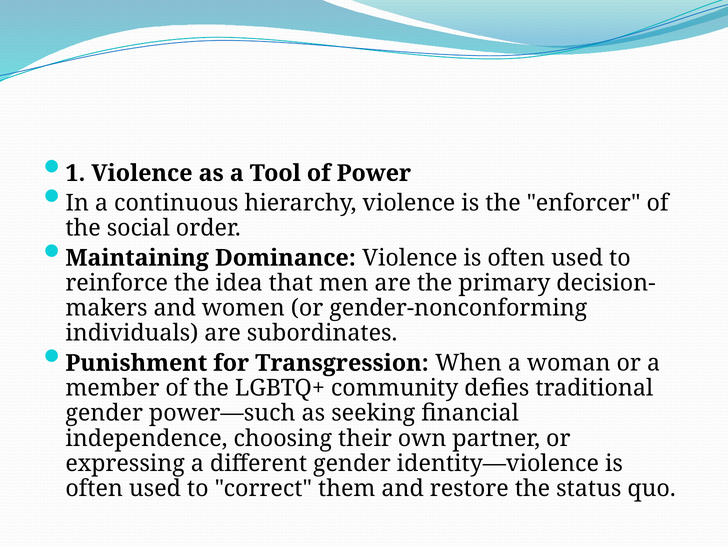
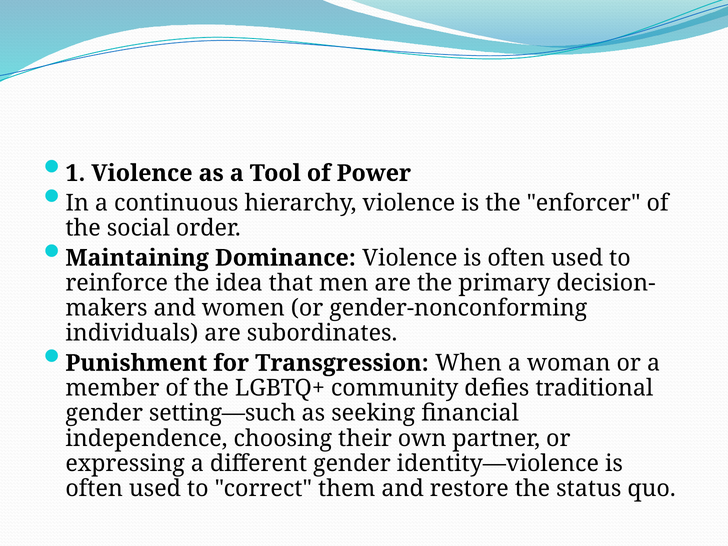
power—such: power—such -> setting—such (222, 413)
